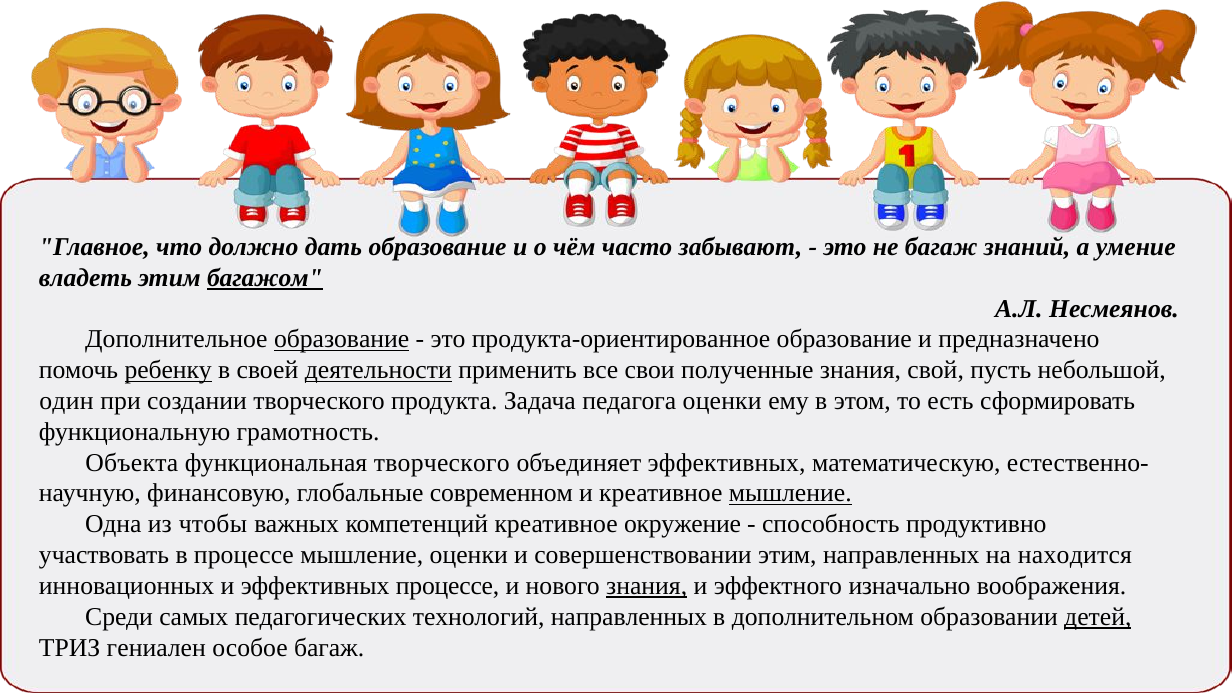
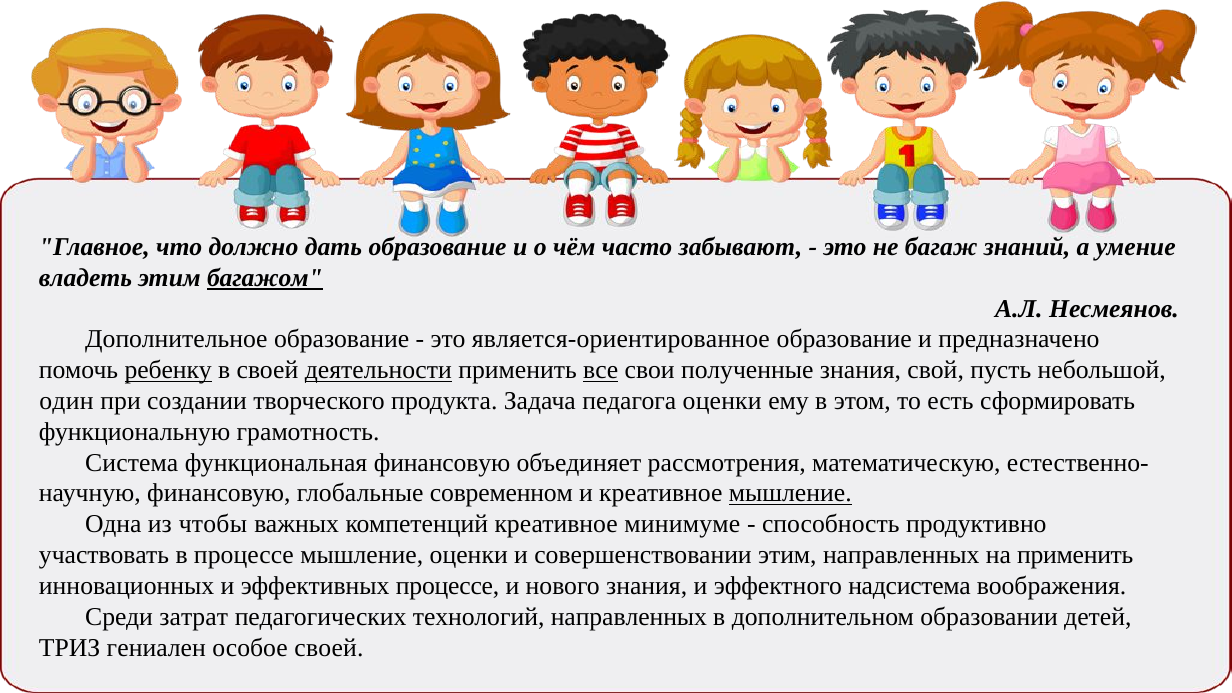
образование underline: present -> none (342, 339)
продукта-ориентированное: продукта-ориентированное -> является-ориентированное (621, 339)
все underline: none -> present (601, 370)
Объекта: Объекта -> Система (132, 463)
функциональная творческого: творческого -> финансовую (442, 463)
объединяет эффективных: эффективных -> рассмотрения (727, 463)
окружение: окружение -> минимуме (682, 524)
на находится: находится -> применить (1075, 555)
знания underline: present -> none (647, 586)
изначально: изначально -> надсистема (910, 586)
самых: самых -> затрат (194, 617)
детей underline: present -> none (1098, 617)
особое багаж: багаж -> своей (329, 648)
